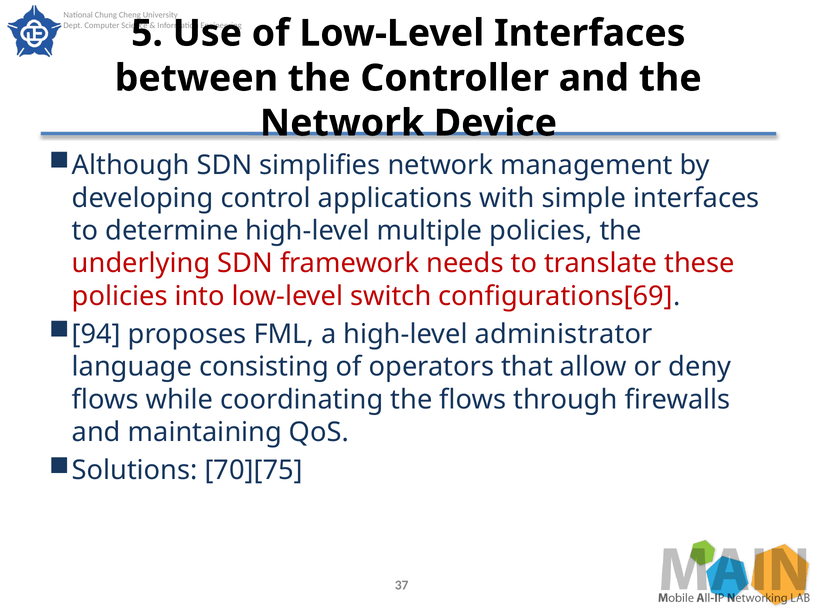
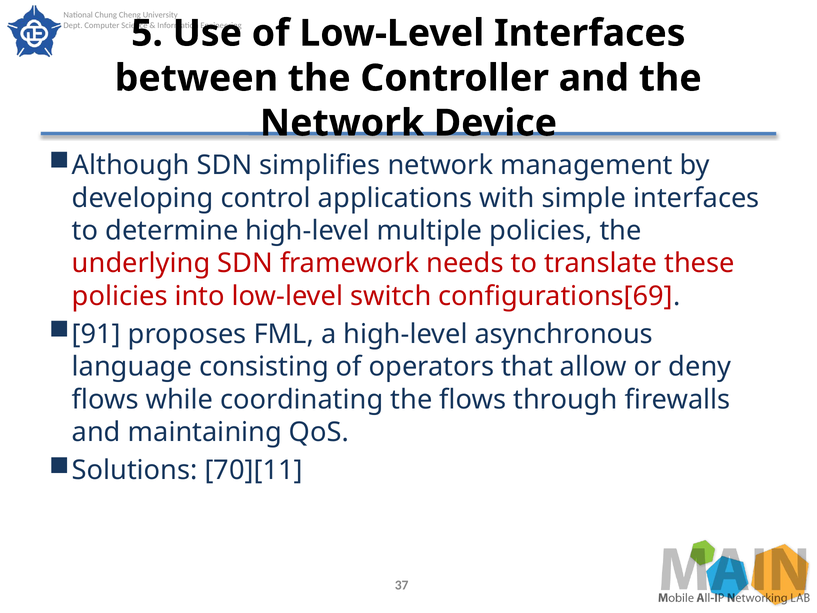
94: 94 -> 91 (96, 334)
administrator: administrator -> asynchronous (564, 334)
70][75: 70][75 -> 70][11 (254, 470)
